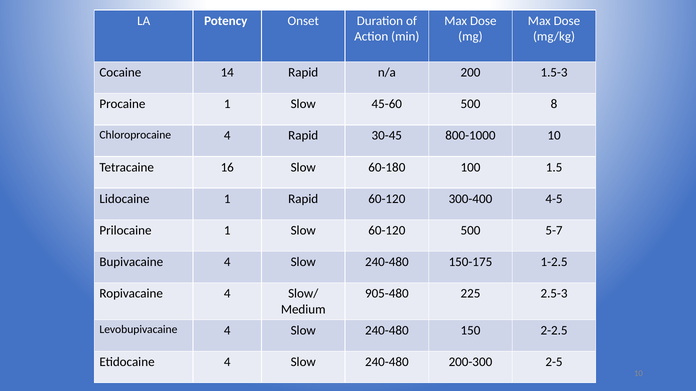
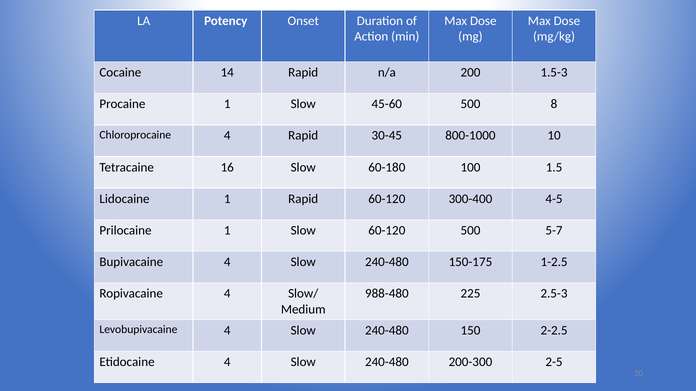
905-480: 905-480 -> 988-480 (387, 294)
